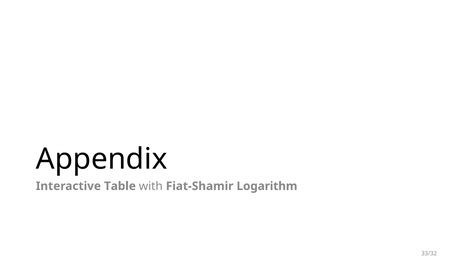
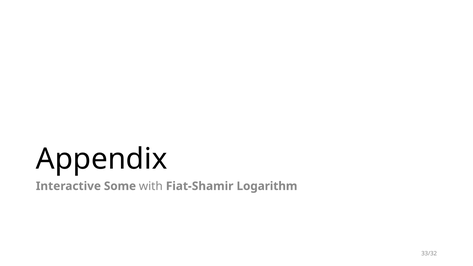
Table: Table -> Some (120, 186)
